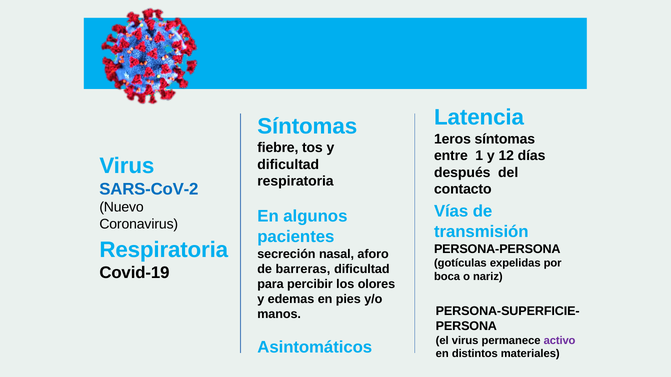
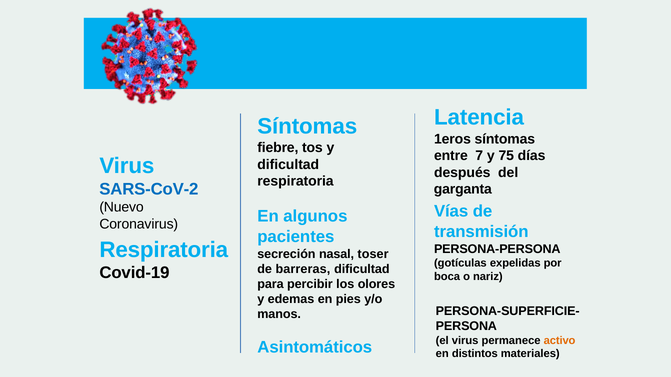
1: 1 -> 7 (479, 156)
12: 12 -> 75 (506, 156)
contacto: contacto -> garganta (463, 189)
aforo: aforo -> toser (373, 254)
activo colour: purple -> orange (560, 341)
